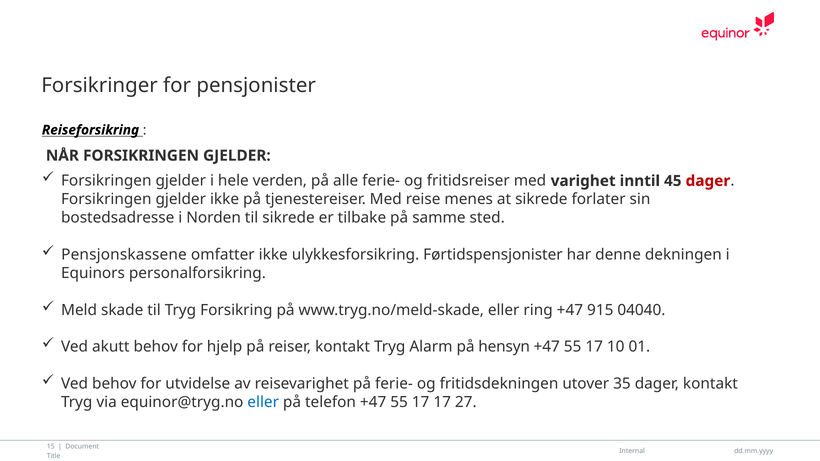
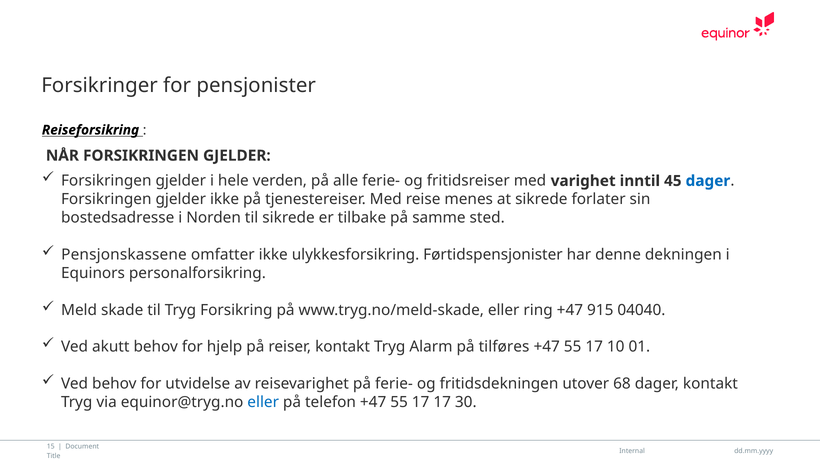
dager colour: red -> blue (708, 181)
hensyn: hensyn -> tilføres (504, 347)
35: 35 -> 68 (622, 384)
27: 27 -> 30 (466, 402)
